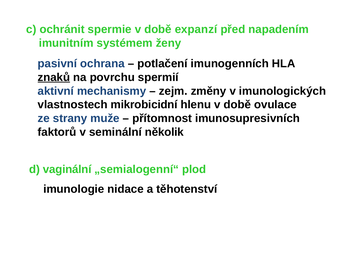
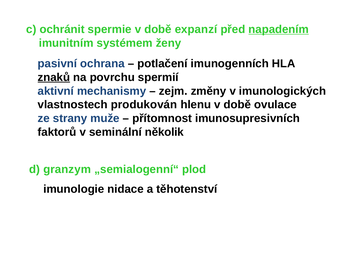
napadením underline: none -> present (279, 29)
mikrobicidní: mikrobicidní -> produkován (144, 105)
vaginální: vaginální -> granzym (67, 169)
